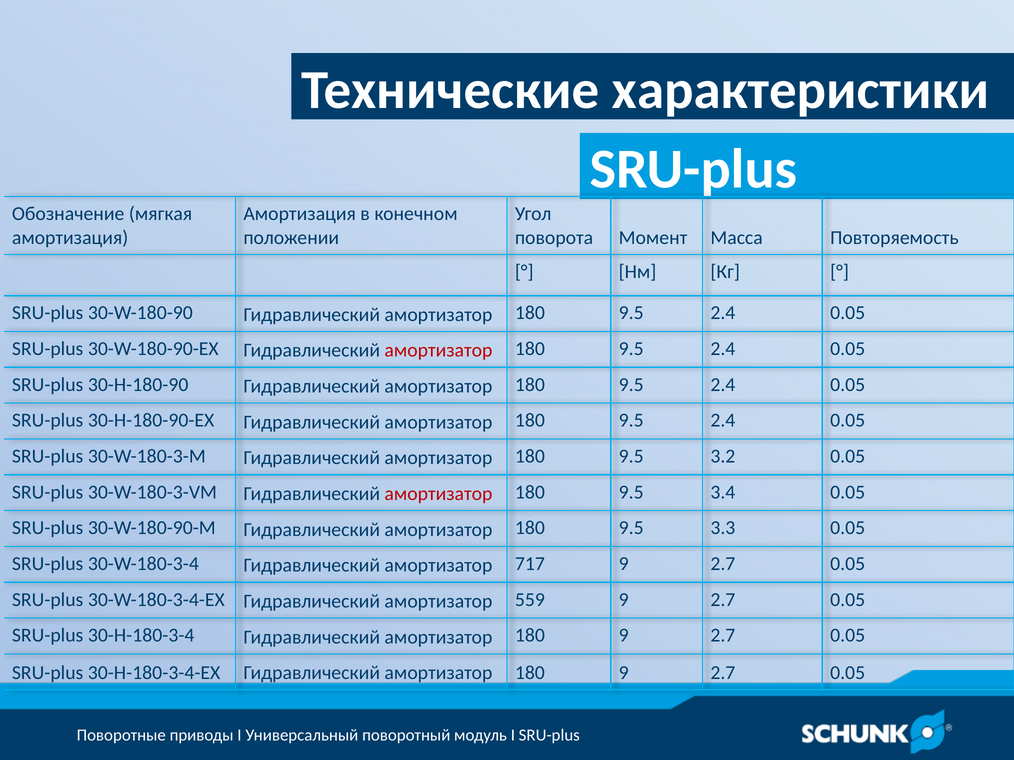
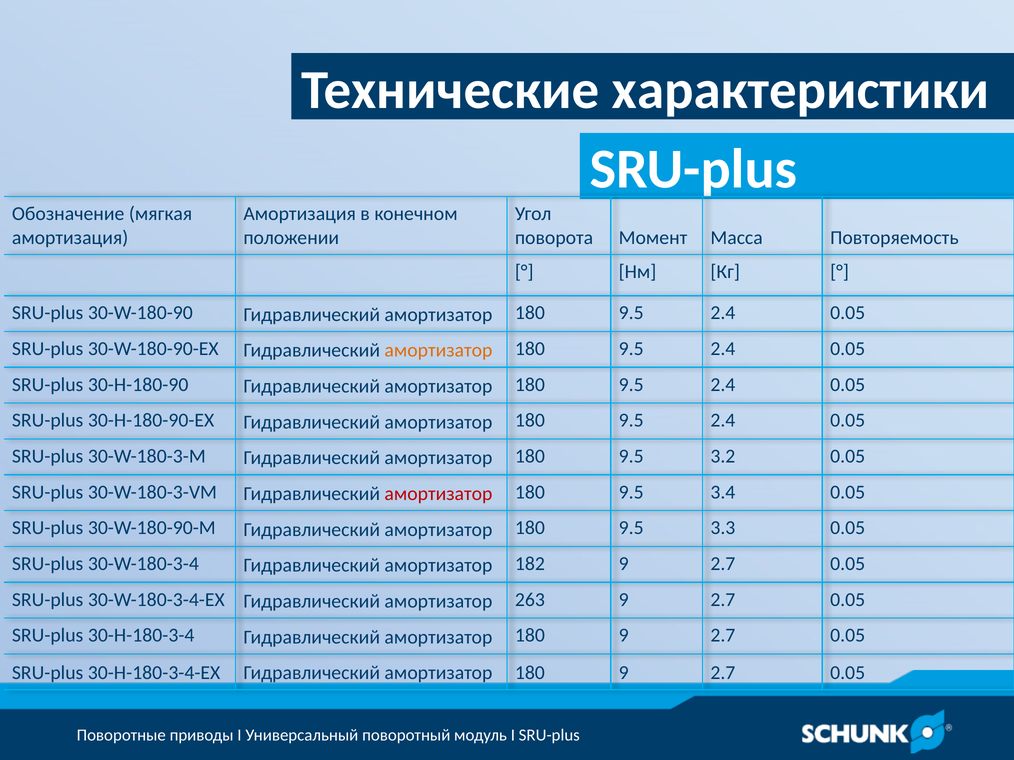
амортизатор colour: red -> orange (438, 351)
717: 717 -> 182 (530, 564)
559: 559 -> 263 (530, 600)
